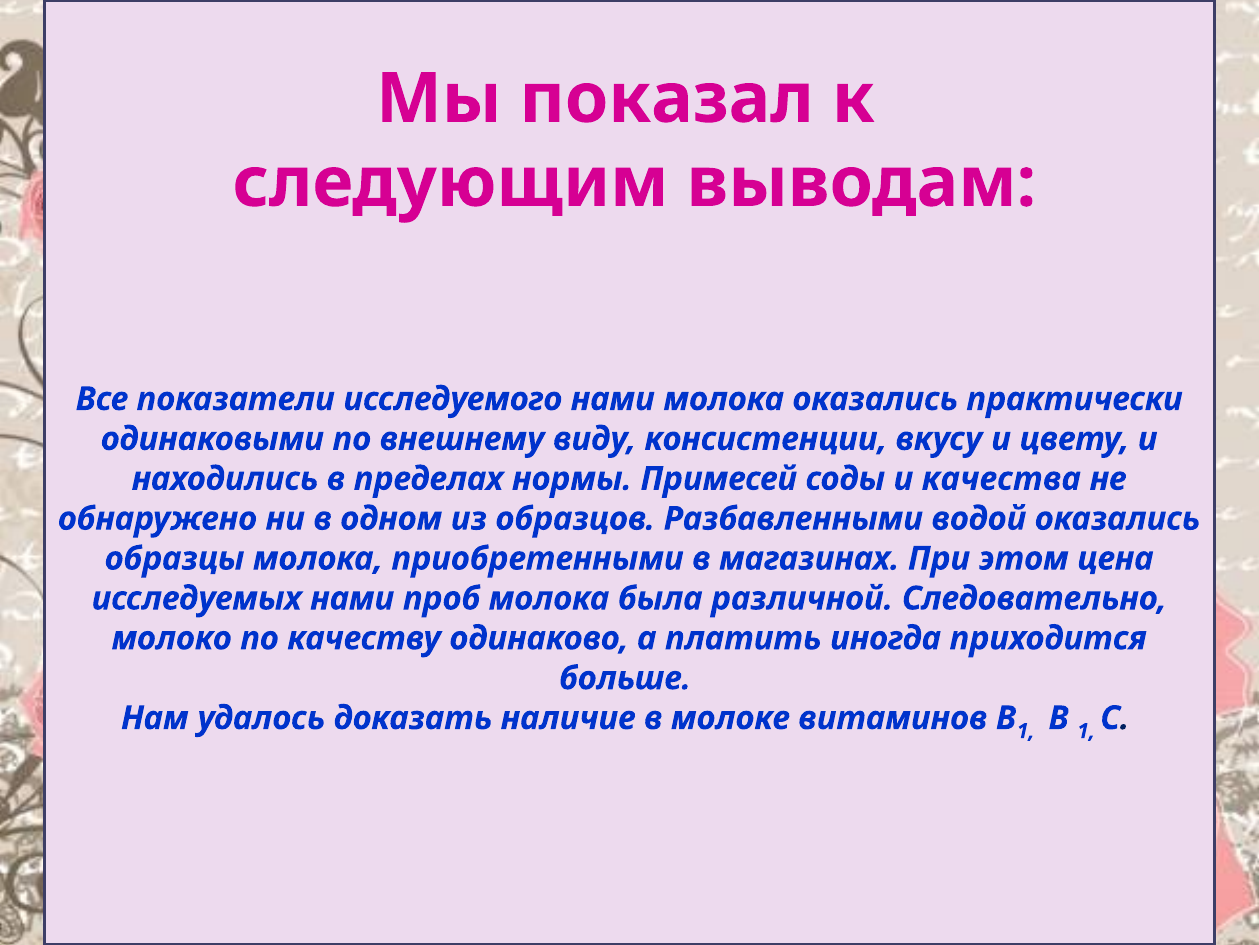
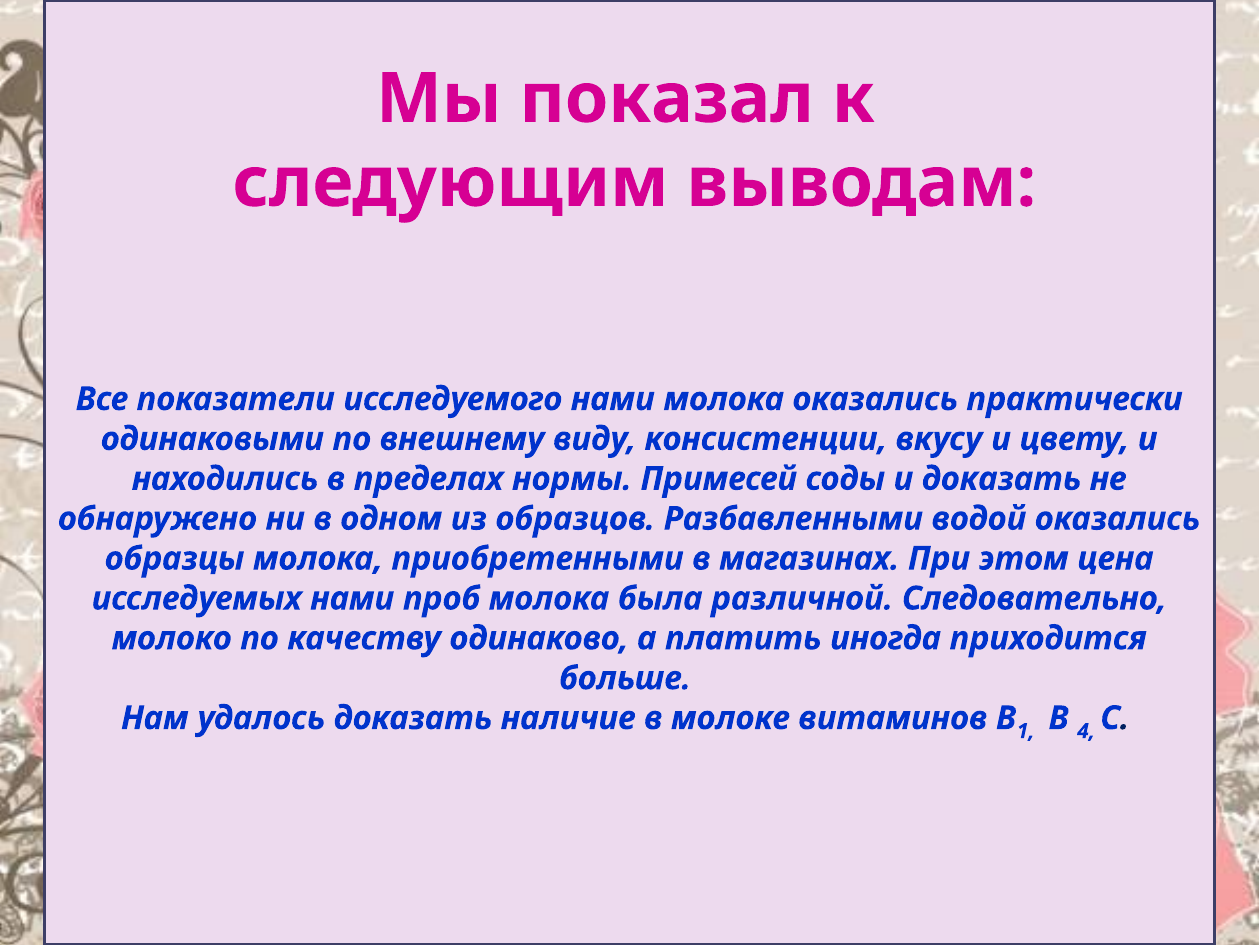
и качества: качества -> доказать (1001, 479)
1: 1 -> 4 (1086, 731)
